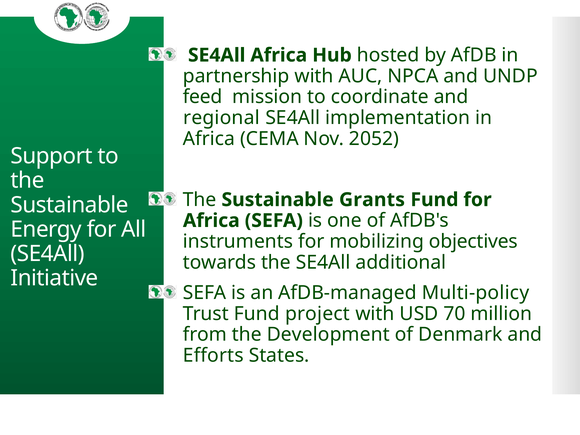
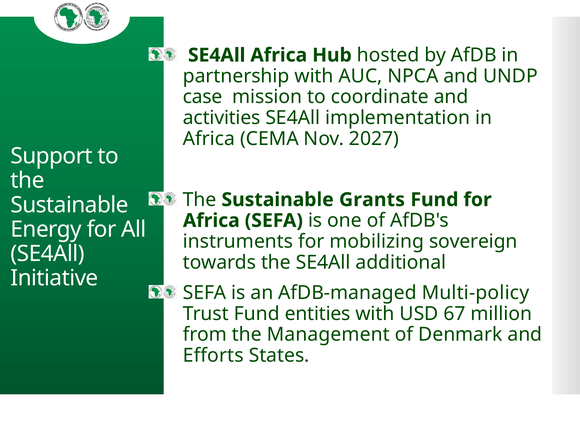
feed: feed -> case (203, 97)
regional: regional -> activities (222, 118)
2052: 2052 -> 2027 (374, 139)
objectives: objectives -> sovereign (473, 241)
project: project -> entities (318, 314)
70: 70 -> 67 (454, 314)
Development: Development -> Management (328, 335)
